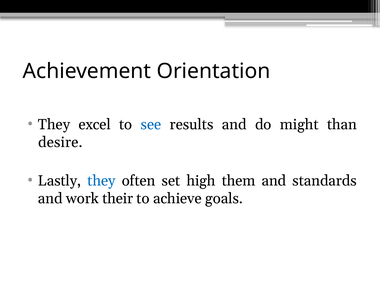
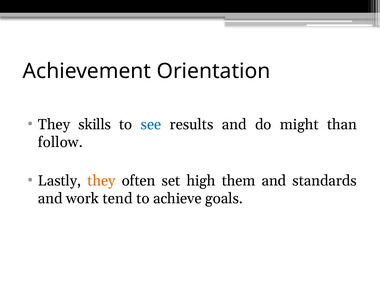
excel: excel -> skills (95, 125)
desire: desire -> follow (60, 142)
they colour: blue -> orange (101, 181)
their: their -> tend (118, 198)
